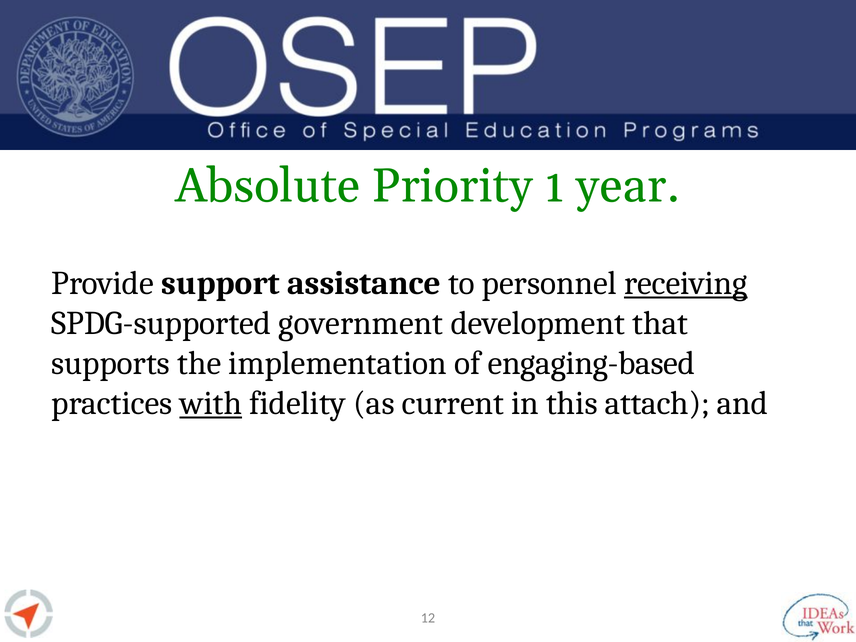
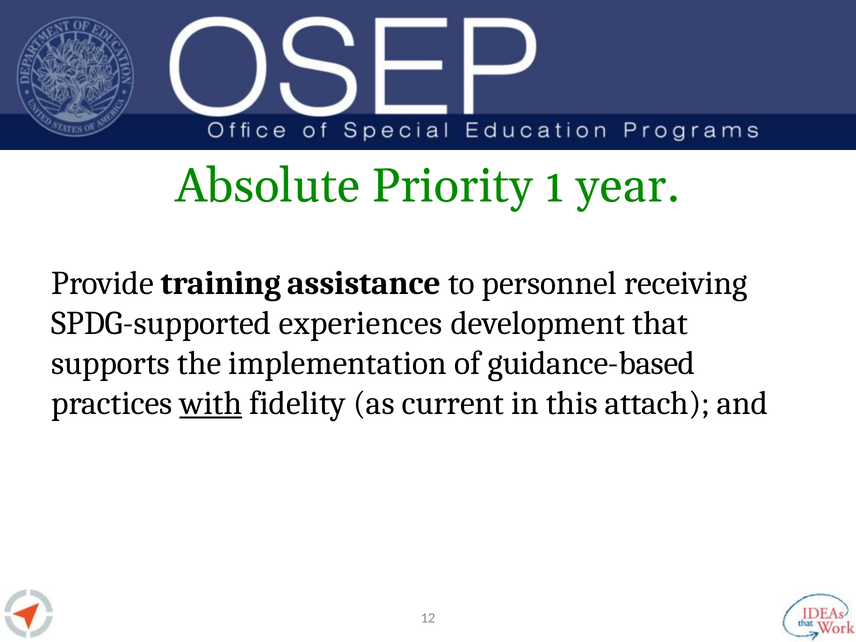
support: support -> training (221, 283)
receiving underline: present -> none (686, 283)
government: government -> experiences (361, 323)
engaging-based: engaging-based -> guidance-based (591, 363)
